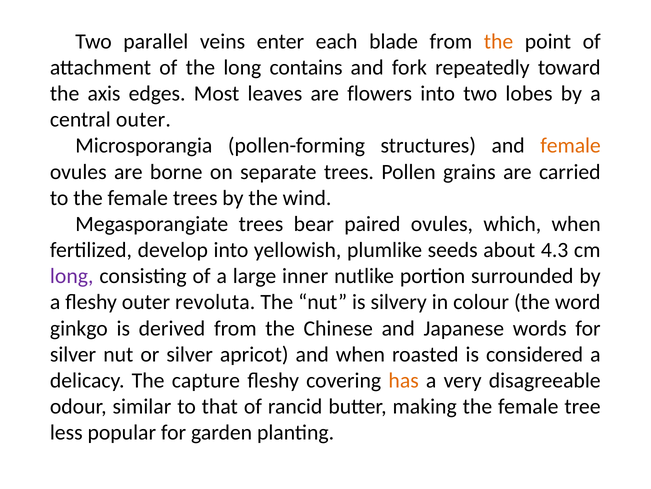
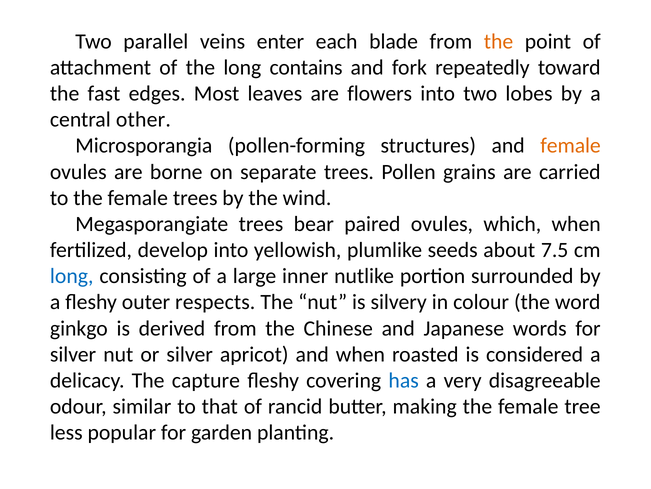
axis: axis -> fast (104, 93)
central outer: outer -> other (143, 120)
4.3: 4.3 -> 7.5 (555, 250)
long colour: purple -> blue (72, 276)
revoluta: revoluta -> respects (215, 302)
has colour: orange -> blue (404, 380)
